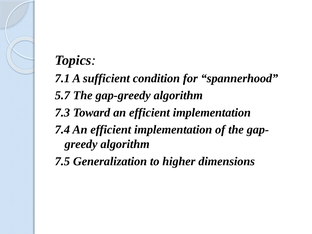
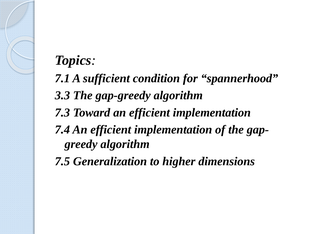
5.7: 5.7 -> 3.3 (62, 95)
